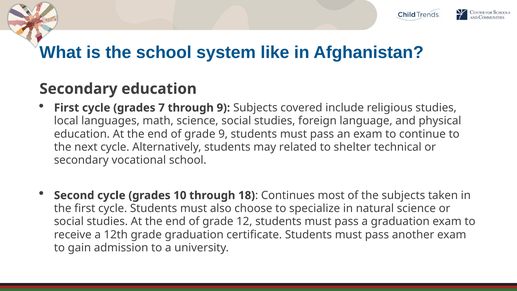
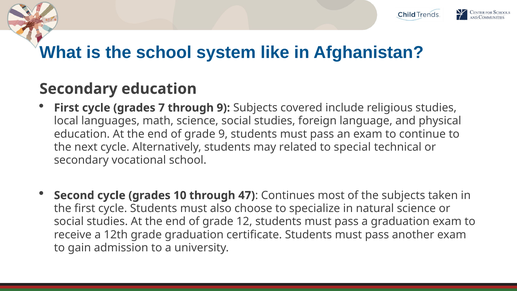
shelter: shelter -> special (352, 147)
18: 18 -> 47 (247, 195)
